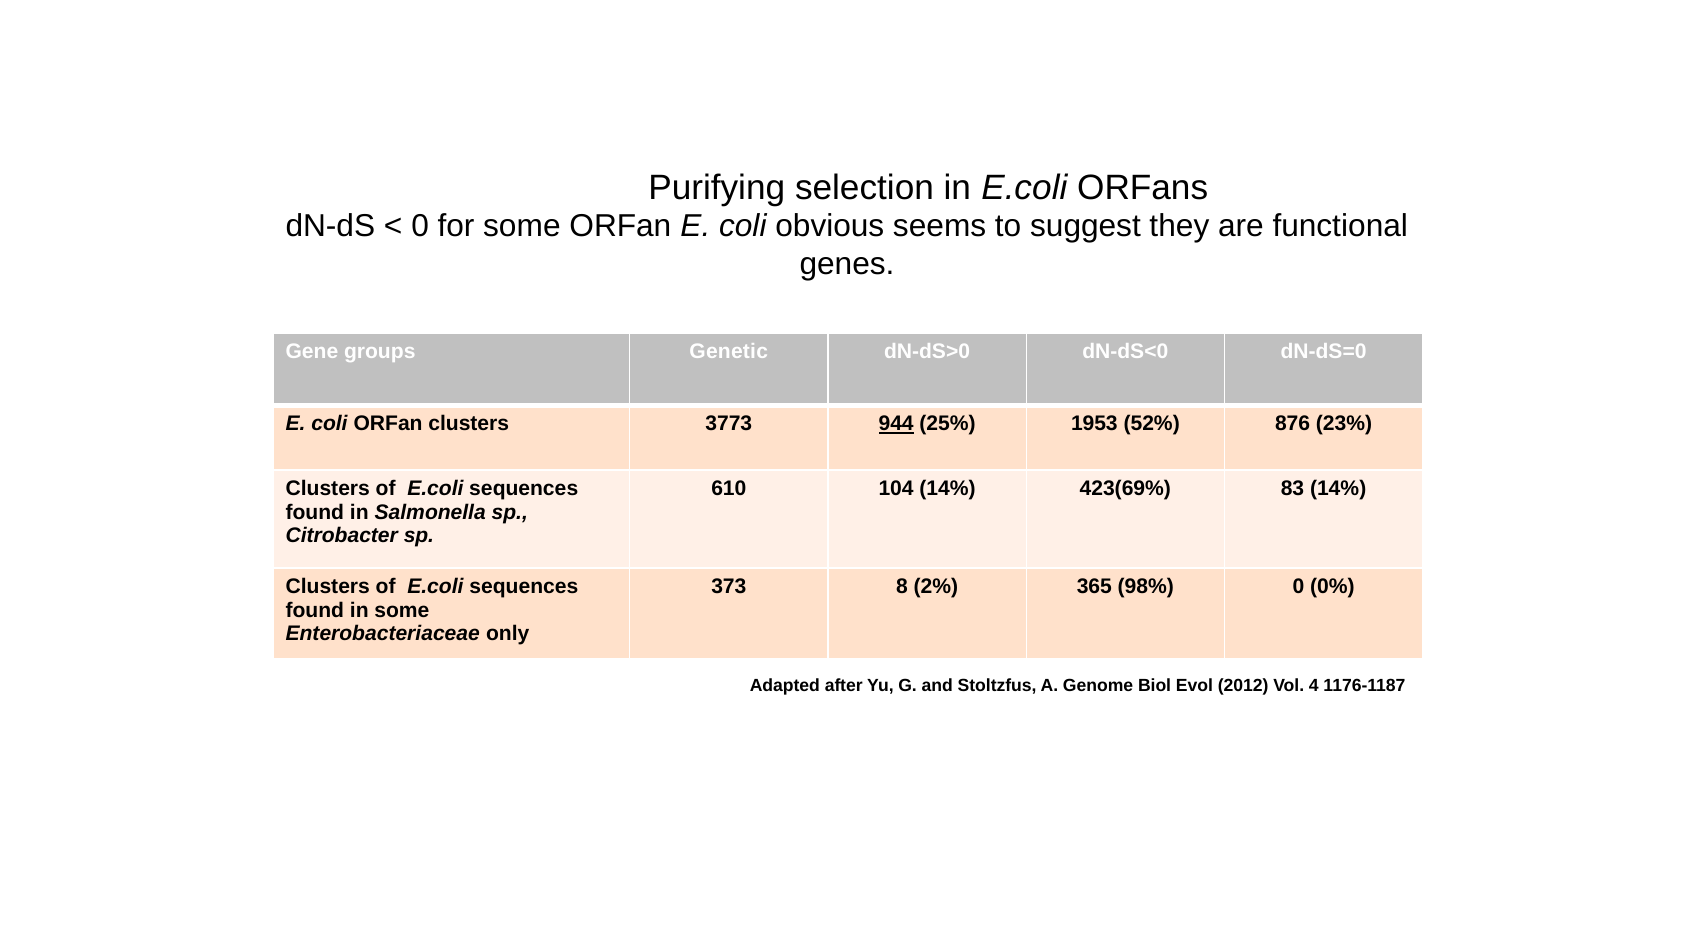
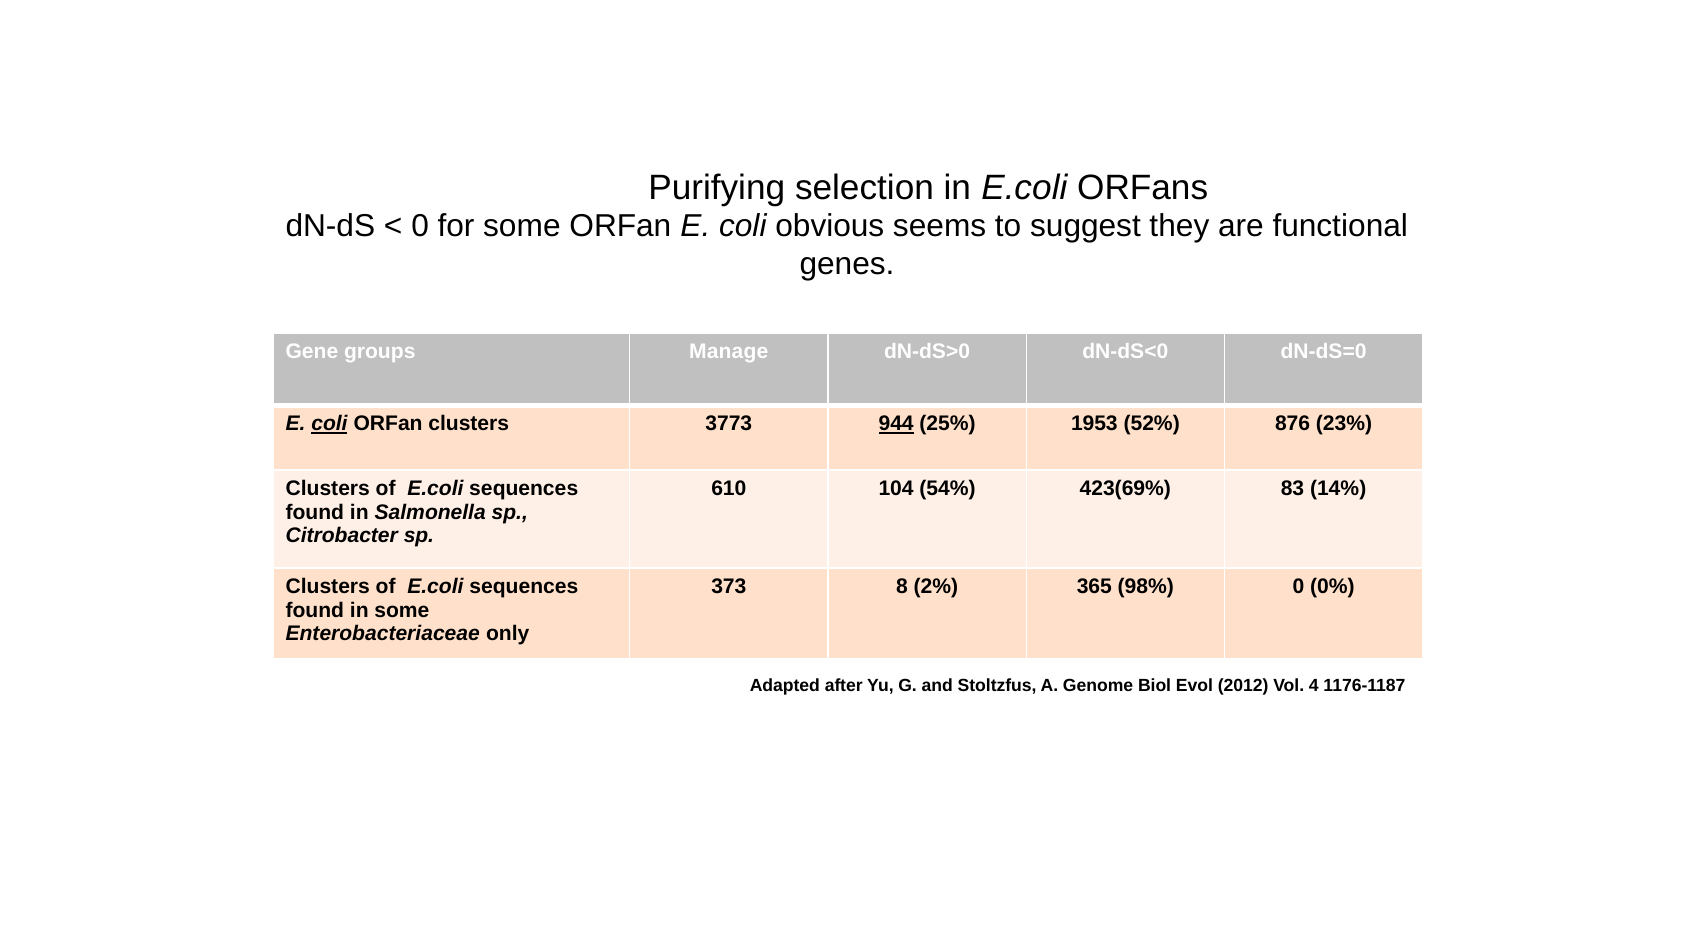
Genetic: Genetic -> Manage (729, 352)
coli underline: none -> present (329, 424)
104 14%: 14% -> 54% (948, 489)
